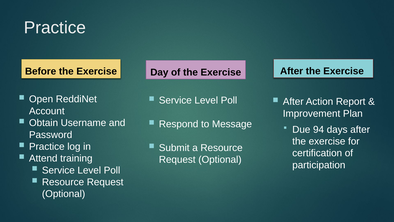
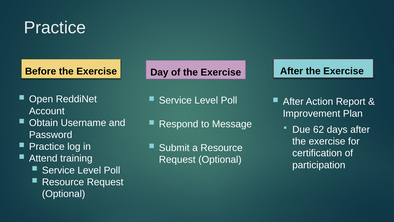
94: 94 -> 62 (319, 129)
